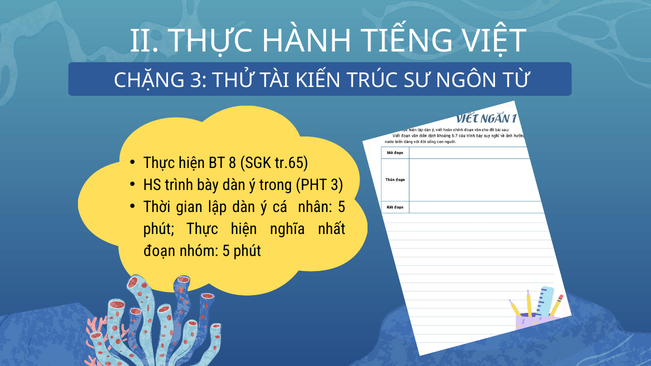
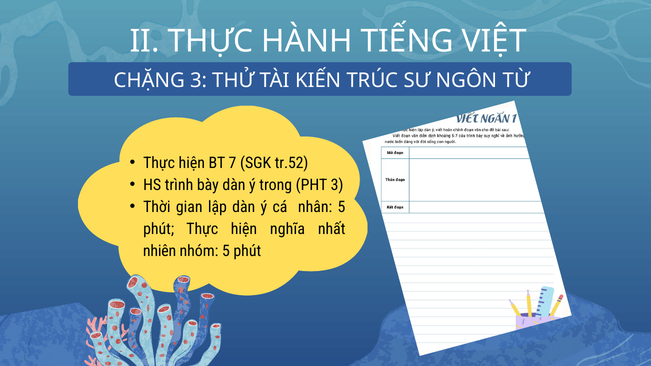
8: 8 -> 7 (233, 163)
tr.65: tr.65 -> tr.52 (292, 163)
đoạn: đoạn -> nhiên (160, 251)
